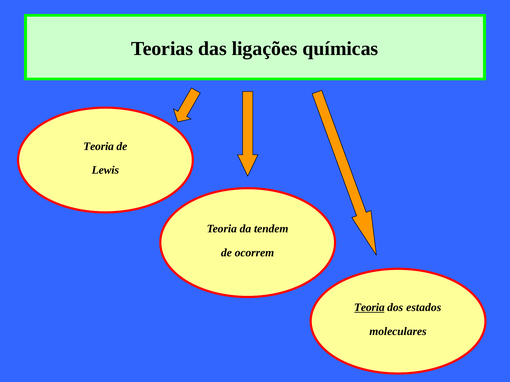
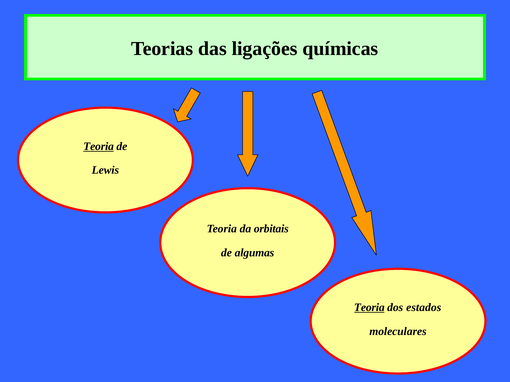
Teoria underline: none -> present (99, 146)
tendem: tendem -> orbitais (271, 229)
ocorrem: ocorrem -> algumas (254, 253)
